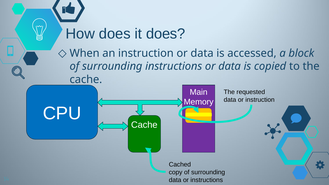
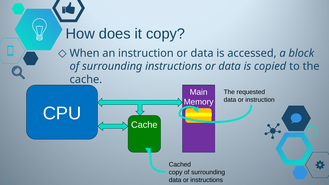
it does: does -> copy (166, 34)
